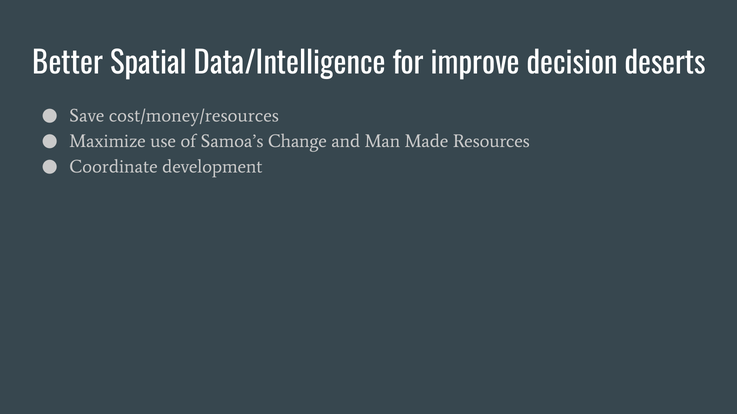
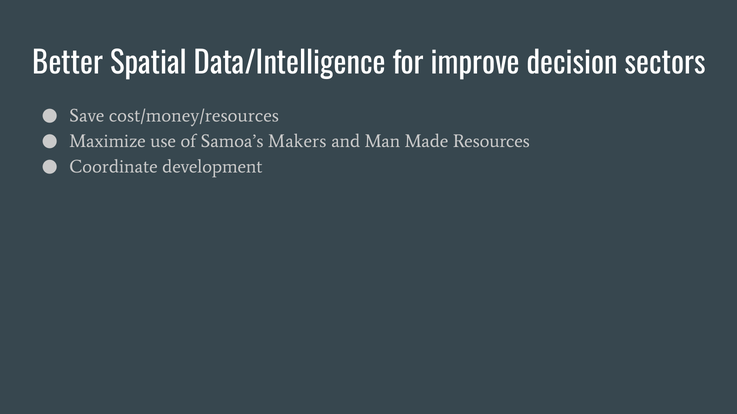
deserts: deserts -> sectors (665, 64)
Change: Change -> Makers (297, 141)
